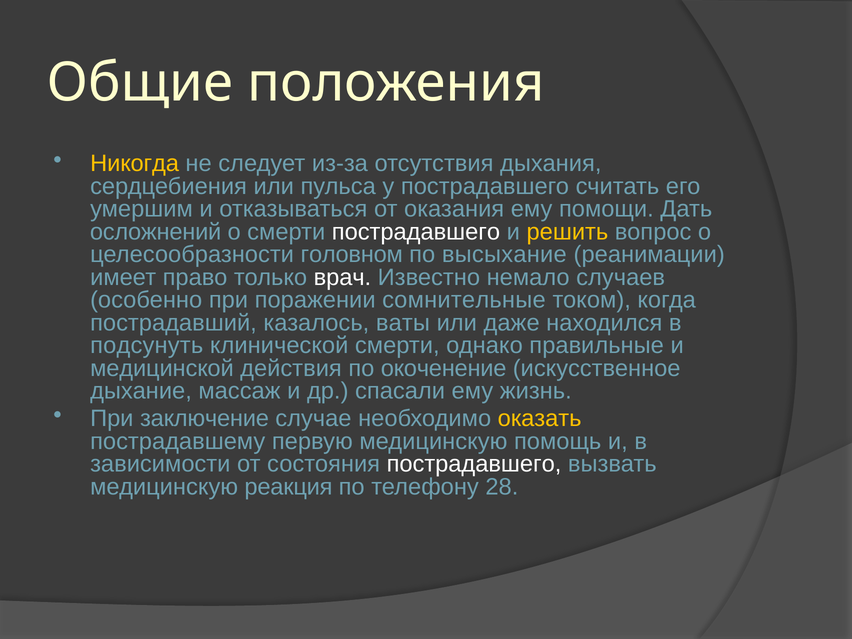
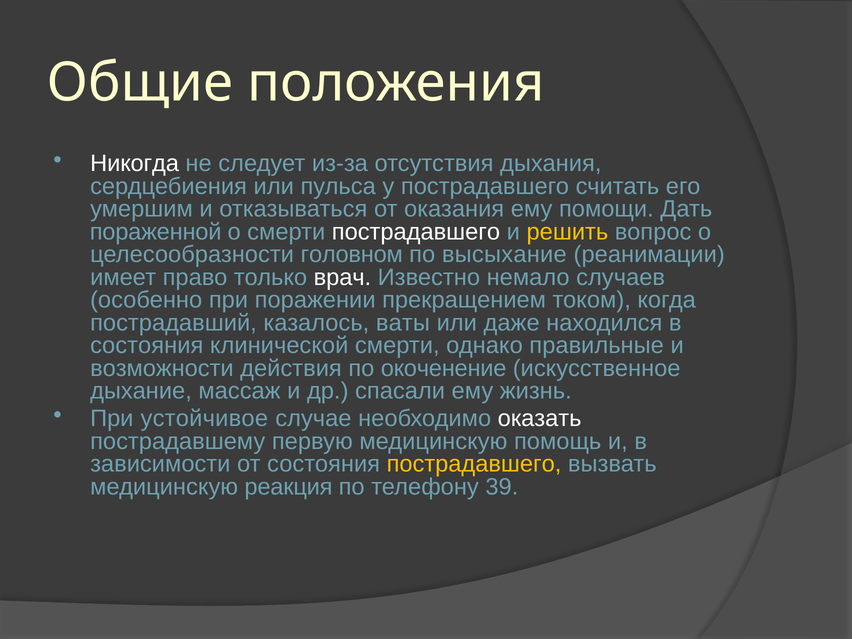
Никогда colour: yellow -> white (135, 164)
осложнений: осложнений -> пораженной (156, 232)
сомнительные: сомнительные -> прекращением (464, 300)
подсунуть: подсунуть -> состояния (147, 346)
медицинской: медицинской -> возможности (162, 368)
заключение: заключение -> устойчивое (204, 419)
оказать colour: yellow -> white (540, 419)
пострадавшего colour: white -> yellow (474, 464)
28: 28 -> 39 (502, 487)
